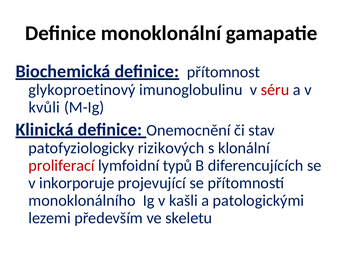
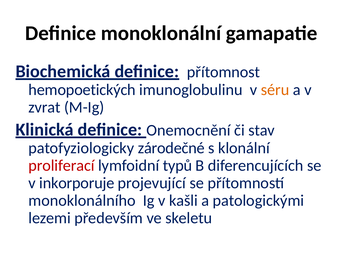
glykoproetinový: glykoproetinový -> hemopoetických (82, 90)
séru colour: red -> orange (275, 90)
kvůli: kvůli -> zvrat (44, 107)
rizikových: rizikových -> zárodečné (171, 148)
